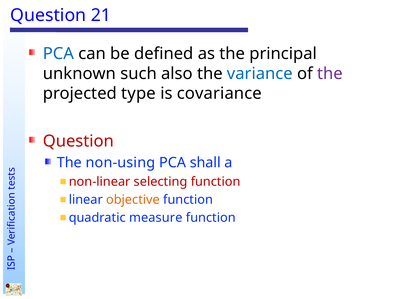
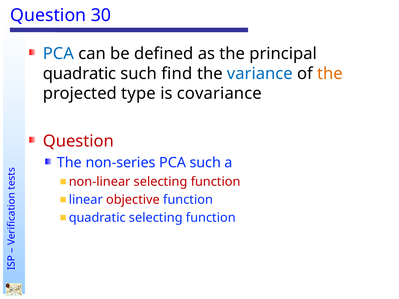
21: 21 -> 30 (101, 15)
unknown: unknown -> quadratic (80, 74)
also: also -> find (177, 74)
the colour: purple -> orange (330, 74)
non-using: non-using -> non-series (121, 163)
PCA shall: shall -> such (205, 163)
objective colour: orange -> red (133, 200)
quadratic measure: measure -> selecting (156, 218)
